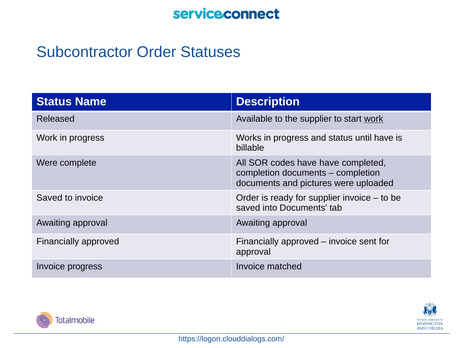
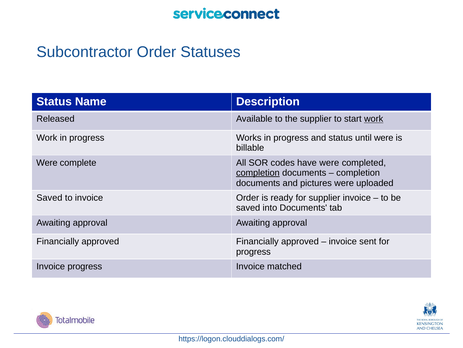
until have: have -> were (384, 138)
have have: have -> were (329, 162)
completion underline: none -> present (258, 173)
approval: approval -> progress (253, 251)
